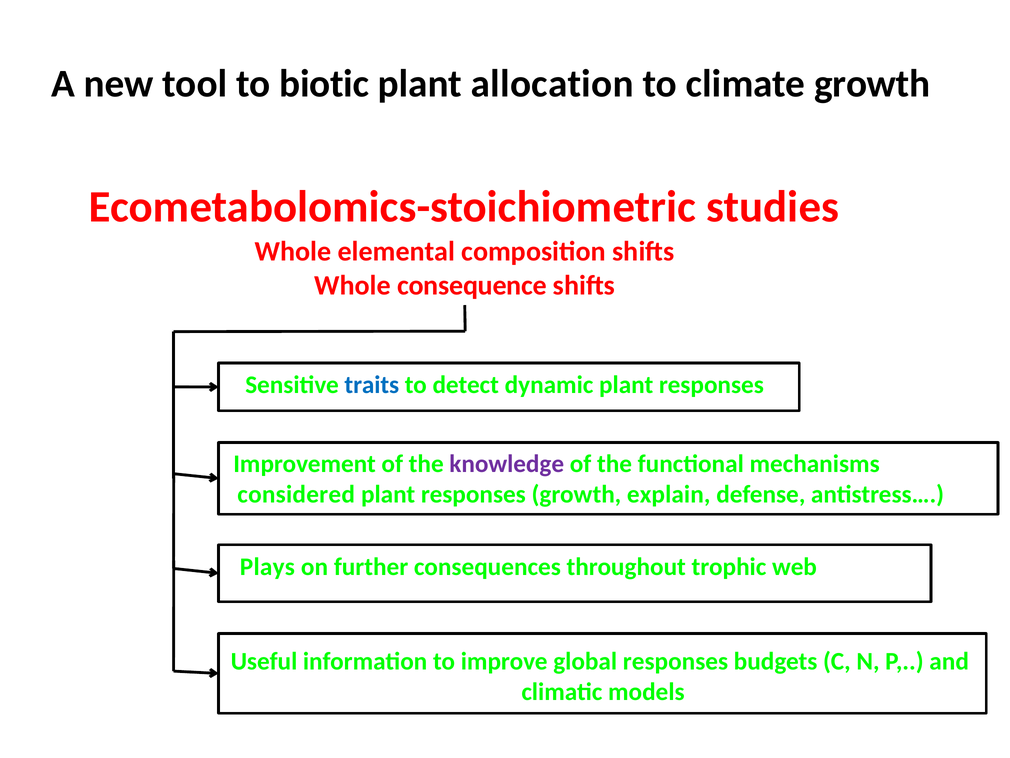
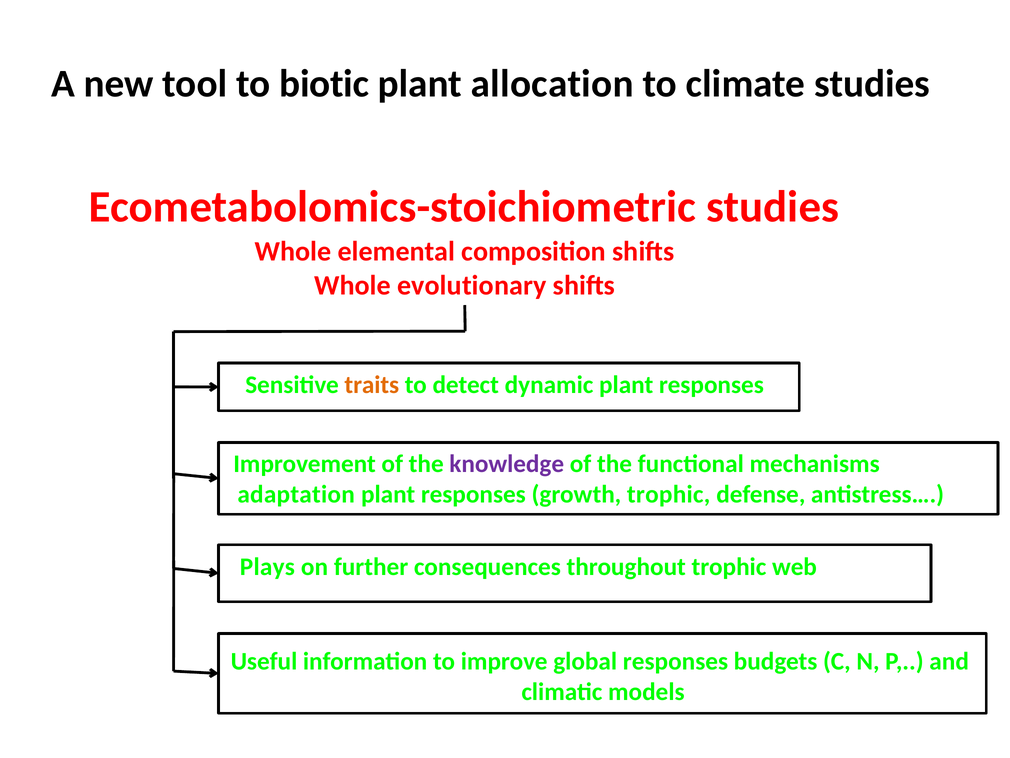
climate growth: growth -> studies (872, 84)
consequence: consequence -> evolutionary (472, 285)
traits colour: blue -> orange (372, 385)
considered: considered -> adaptation (296, 494)
growth explain: explain -> trophic (669, 494)
